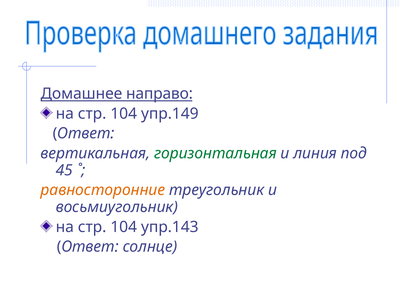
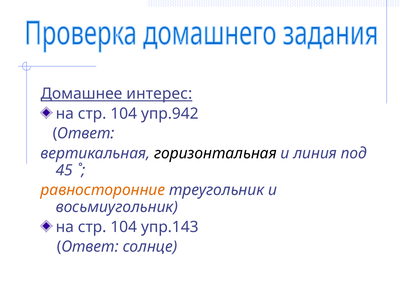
направо: направо -> интерес (159, 94)
упр.149: упр.149 -> упр.942 (170, 114)
горизонтальная colour: green -> black (215, 153)
